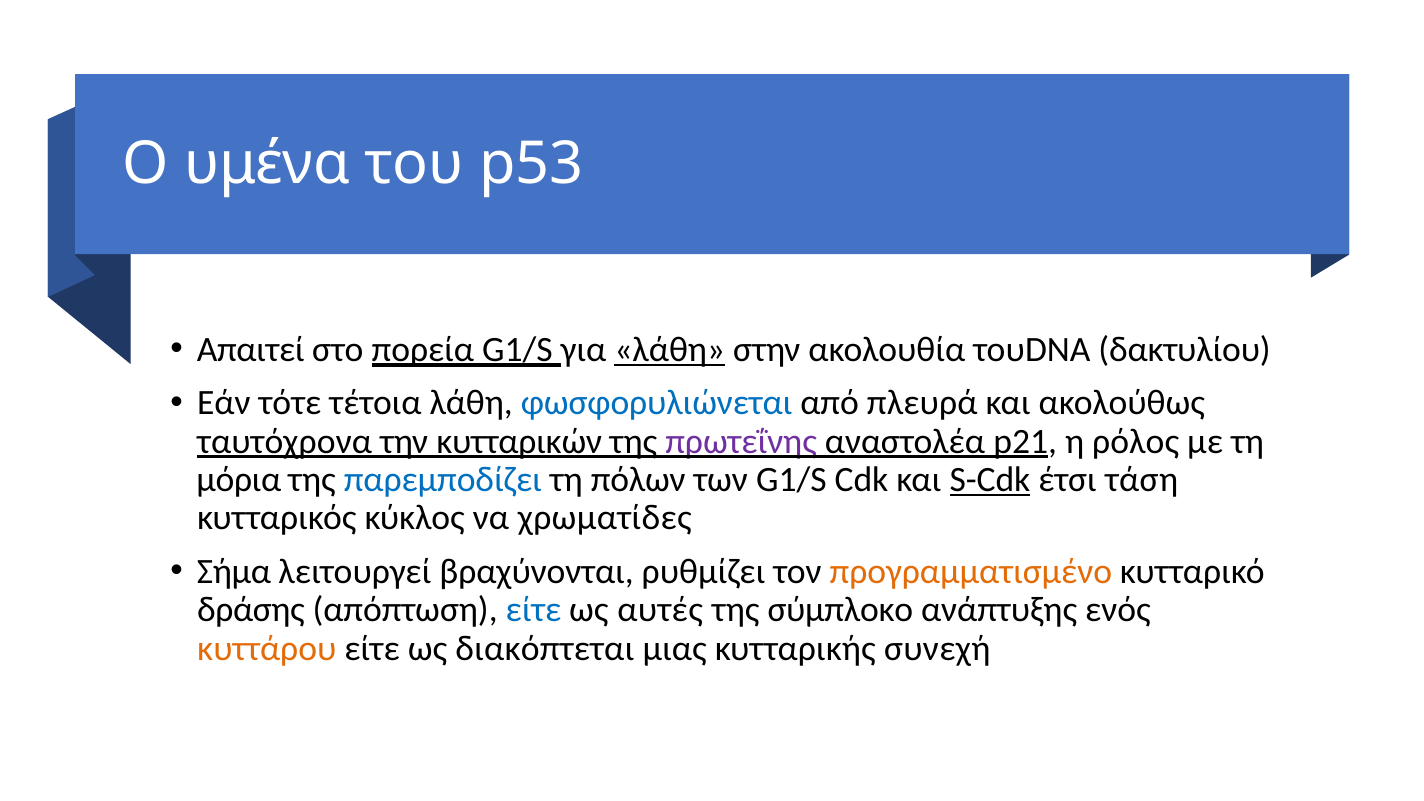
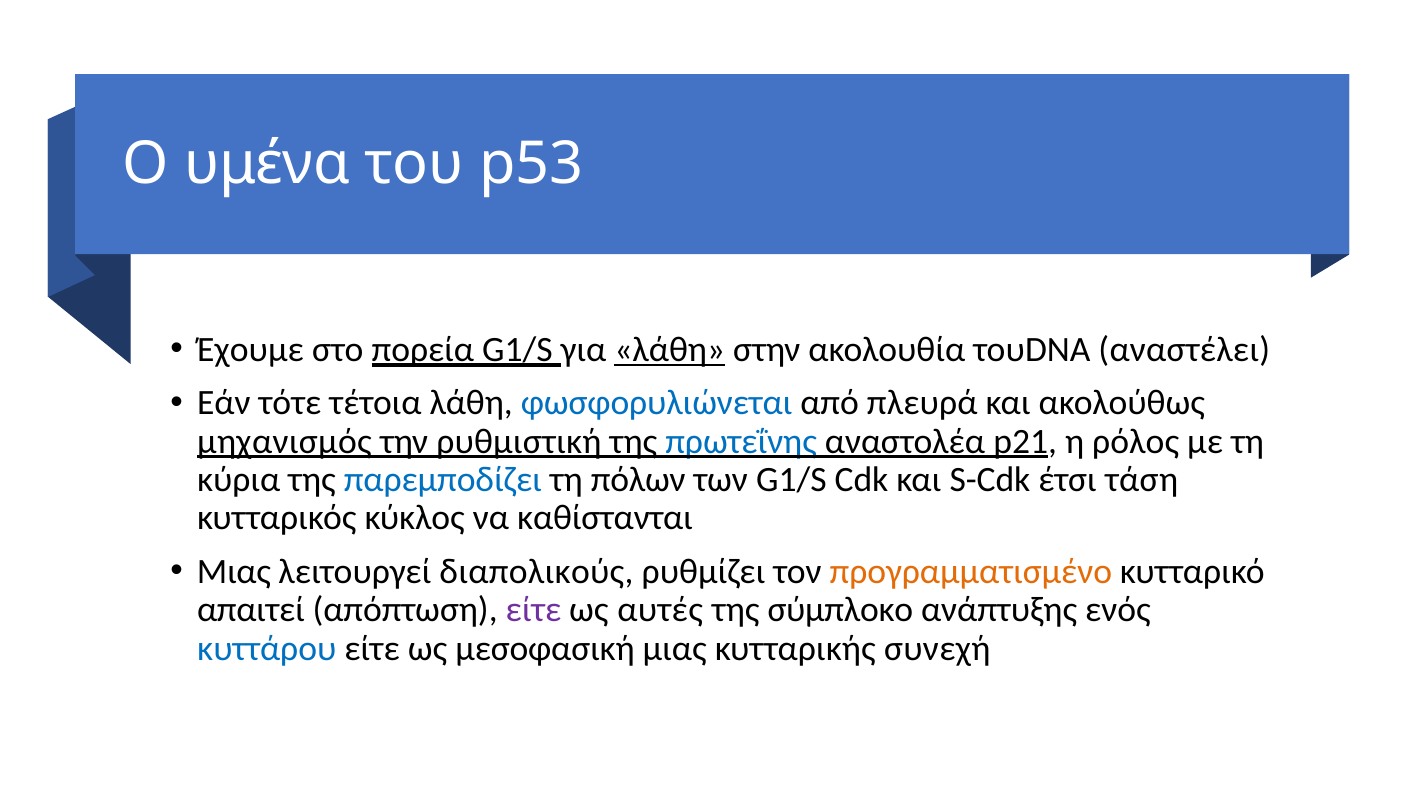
Απαιτεί: Απαιτεί -> Έχουμε (250, 350)
δακτυλίου: δακτυλίου -> αναστέλει (1184, 350)
ταυτόχρονα: ταυτόχρονα -> μηχανισμός (284, 441)
κυτταρικών: κυτταρικών -> ρυθμιστική (519, 441)
πρωτεΐνης colour: purple -> blue (741, 441)
μόρια: μόρια -> κύρια (239, 480)
S-Cdk underline: present -> none (990, 480)
χρωματίδες: χρωματίδες -> καθίστανται (605, 518)
Σήμα: Σήμα -> Μιας (234, 571)
βραχύνονται: βραχύνονται -> διαπολικούς (536, 571)
δράσης: δράσης -> απαιτεί (251, 610)
είτε colour: blue -> purple (534, 610)
κυττάρου colour: orange -> blue (267, 648)
διακόπτεται: διακόπτεται -> μεσοφασική (545, 648)
